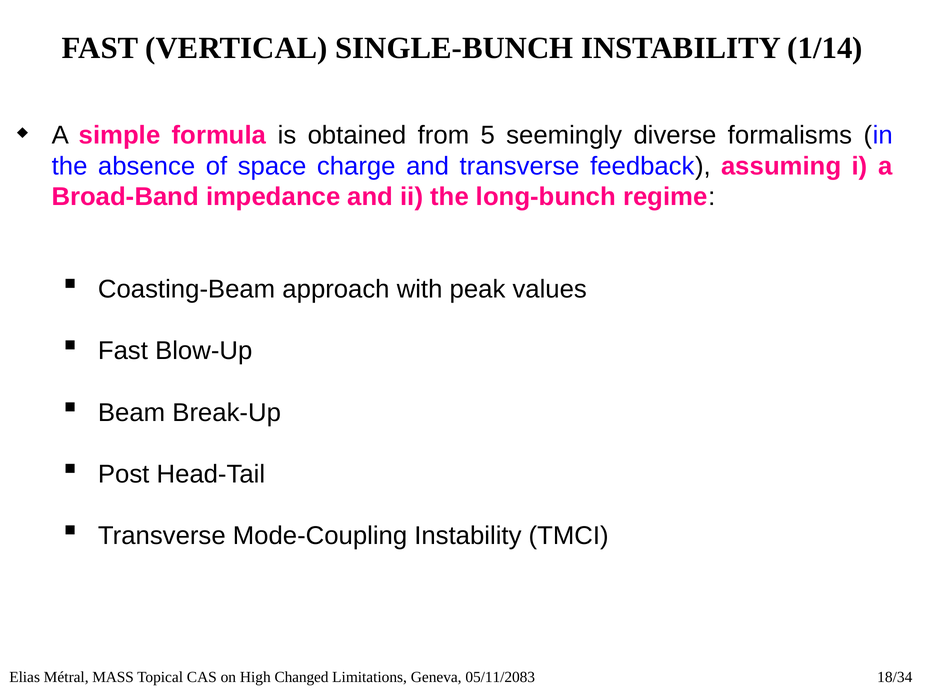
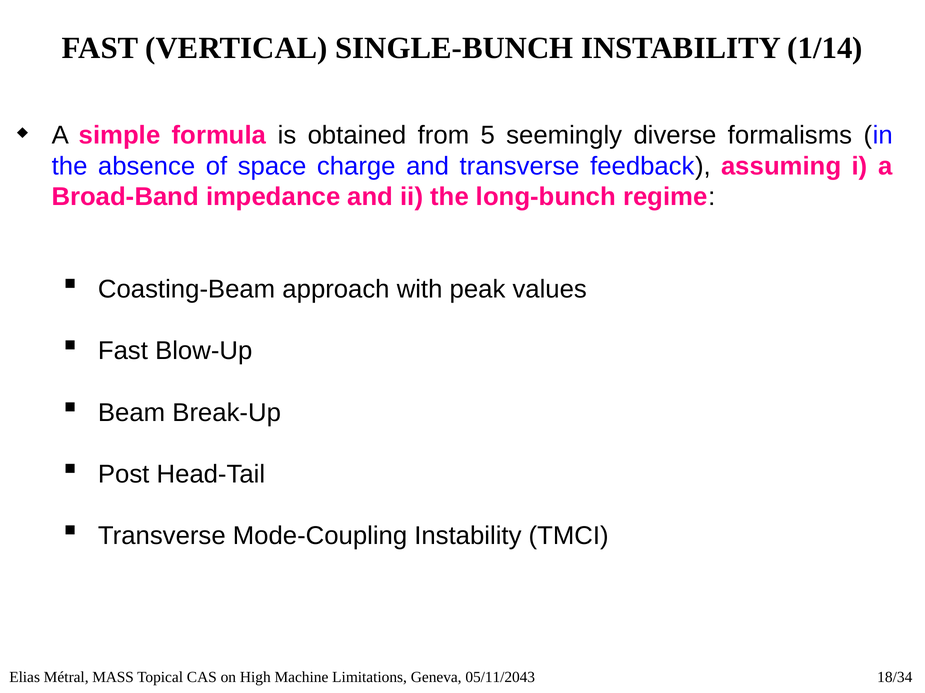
Changed: Changed -> Machine (301, 678)
05/11/2083: 05/11/2083 -> 05/11/2043 (500, 678)
